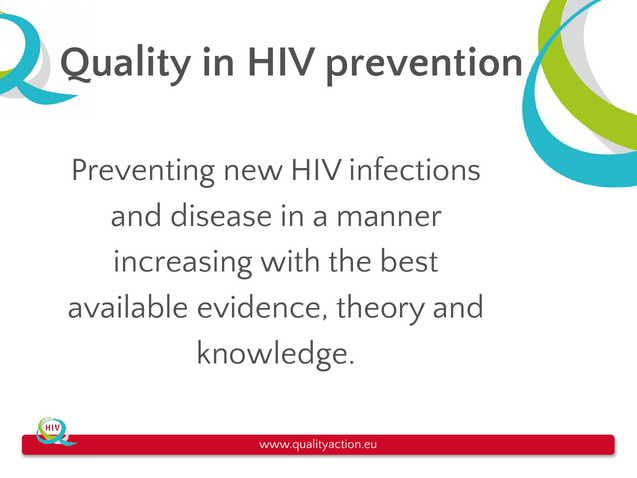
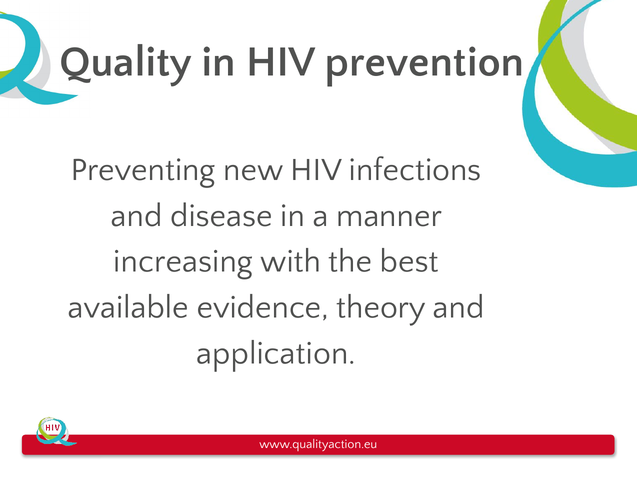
knowledge: knowledge -> application (276, 353)
